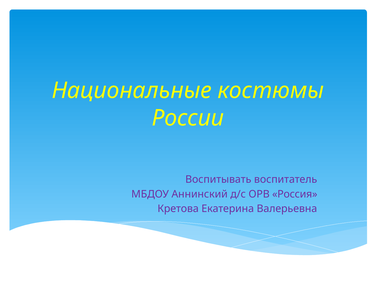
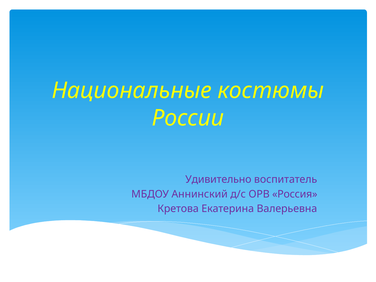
Воспитывать: Воспитывать -> Удивительно (218, 179)
